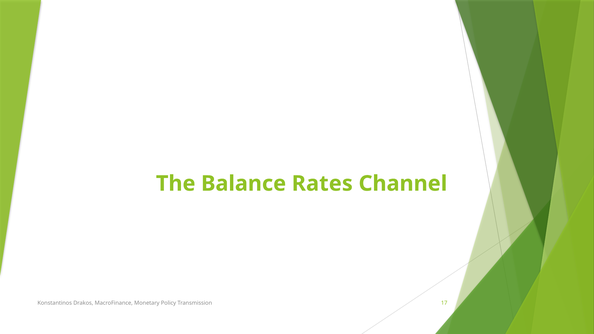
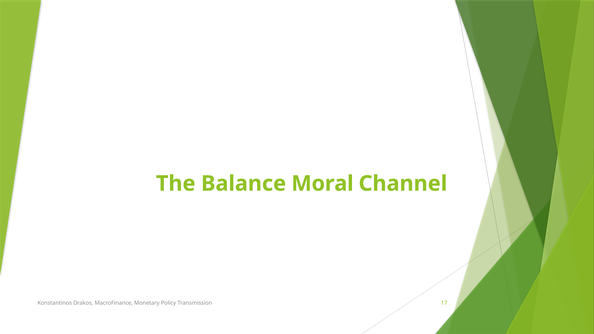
Rates: Rates -> Moral (322, 184)
